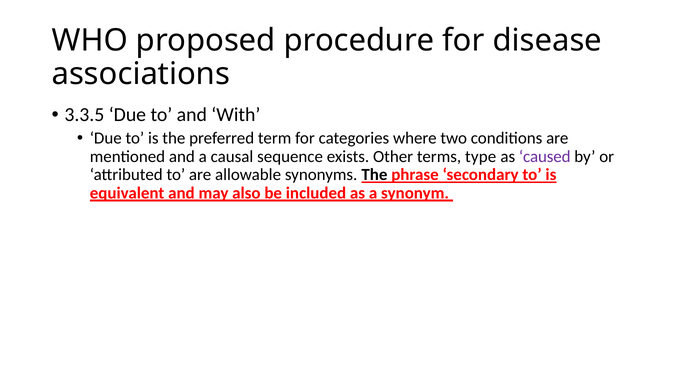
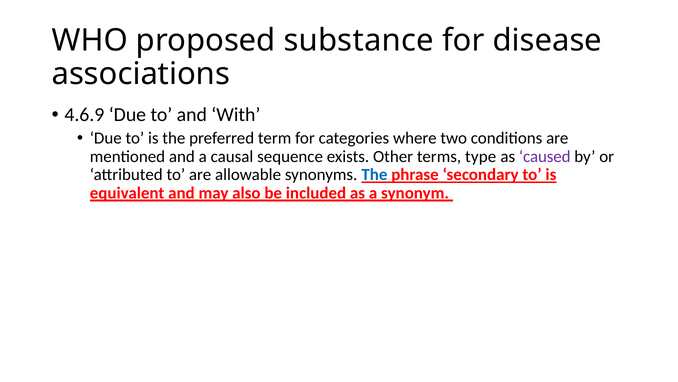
procedure: procedure -> substance (359, 40)
3.3.5: 3.3.5 -> 4.6.9 (84, 115)
The colour: black -> blue (374, 175)
